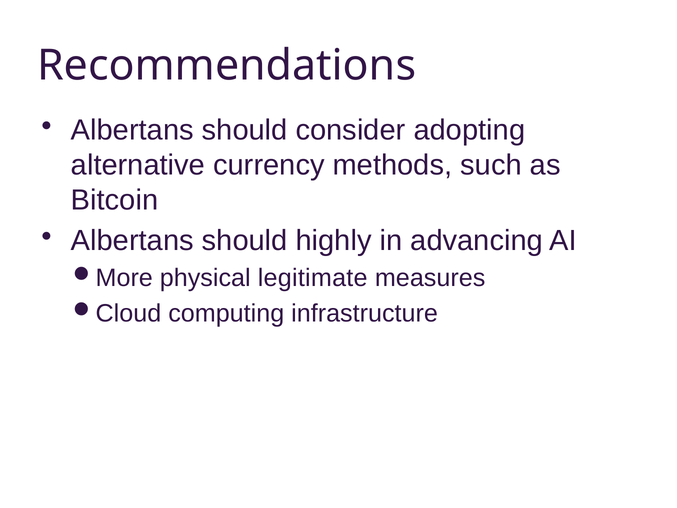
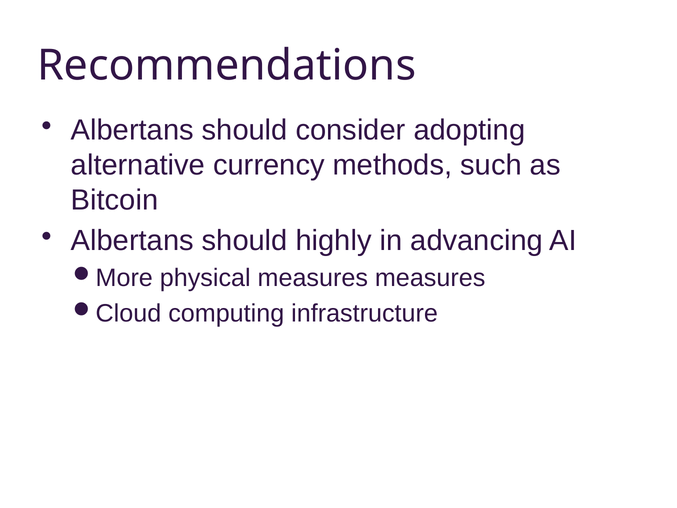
physical legitimate: legitimate -> measures (313, 278)
